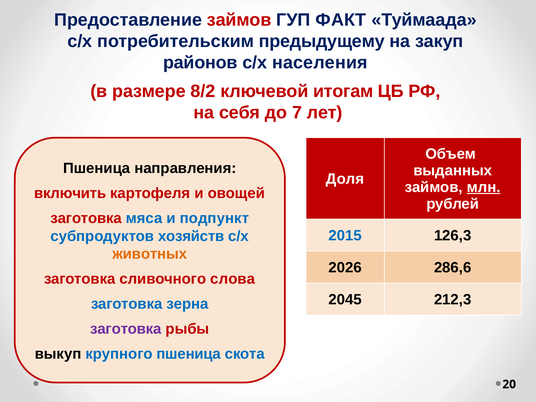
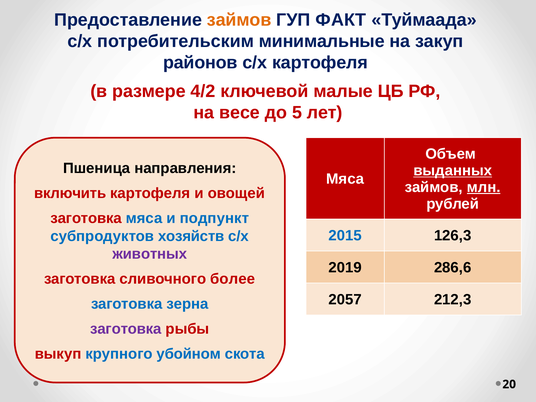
займов colour: red -> orange (239, 20)
предыдущему: предыдущему -> минимальные (322, 41)
с/х населения: населения -> картофеля (320, 63)
8/2: 8/2 -> 4/2 (203, 91)
итогам: итогам -> малые (343, 91)
себя: себя -> весе (240, 113)
7: 7 -> 5 (297, 113)
выданных underline: none -> present (453, 171)
Доля: Доля -> Мяса (345, 179)
животных colour: orange -> purple (150, 254)
2026: 2026 -> 2019 (345, 267)
слова: слова -> более (233, 279)
2045: 2045 -> 2057 (345, 299)
выкуп colour: black -> red (58, 354)
крупного пшеница: пшеница -> убойном (189, 354)
